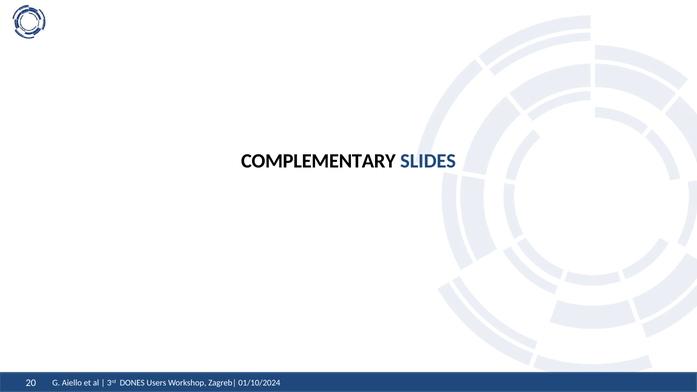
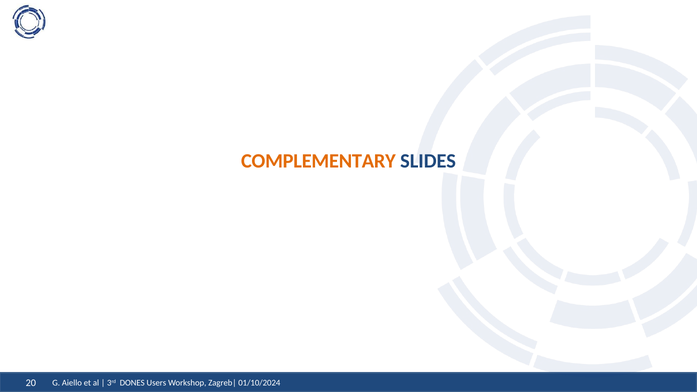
COMPLEMENTARY colour: black -> orange (318, 161)
